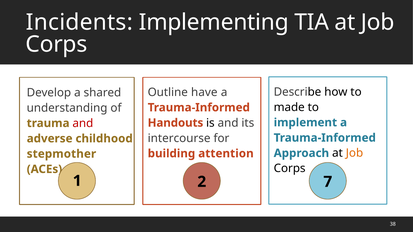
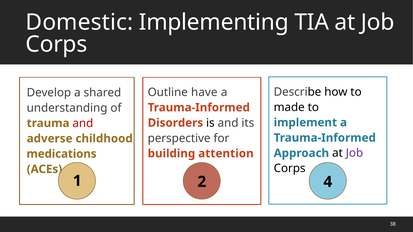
Incidents: Incidents -> Domestic (79, 22)
Handouts: Handouts -> Disorders (175, 123)
intercourse: intercourse -> perspective (179, 138)
Job colour: orange -> purple (354, 153)
stepmother: stepmother -> medications (62, 154)
7: 7 -> 4 (328, 182)
